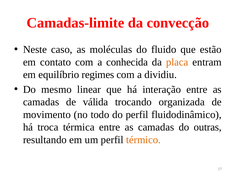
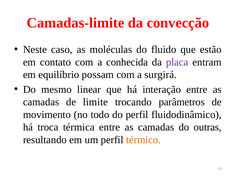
placa colour: orange -> purple (177, 62)
regimes: regimes -> possam (98, 75)
dividiu: dividiu -> surgirá (161, 75)
válida: válida -> limite (95, 102)
organizada: organizada -> parâmetros (182, 102)
